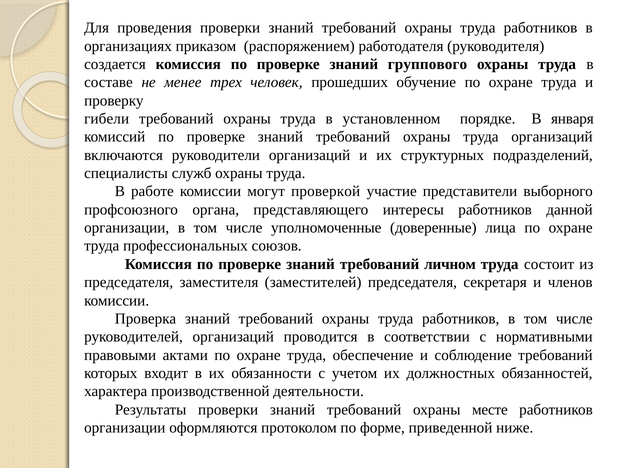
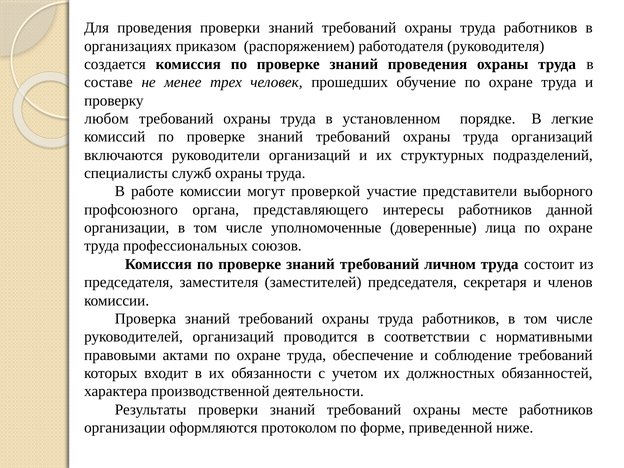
знаний группового: группового -> проведения (428, 64)
гибели: гибели -> любом (107, 119)
января: января -> легкие (572, 119)
